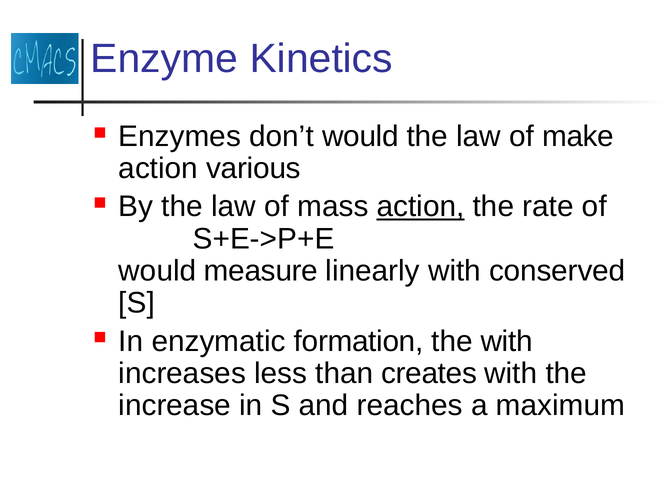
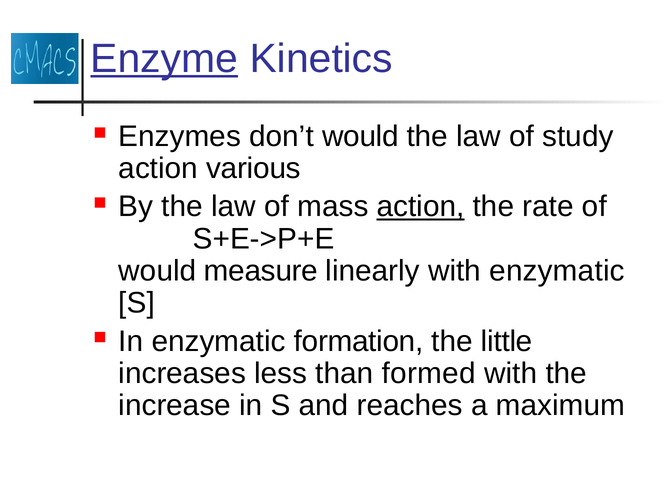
Enzyme underline: none -> present (164, 59)
make: make -> study (578, 137)
with conserved: conserved -> enzymatic (557, 271)
the with: with -> little (507, 342)
creates: creates -> formed (429, 374)
